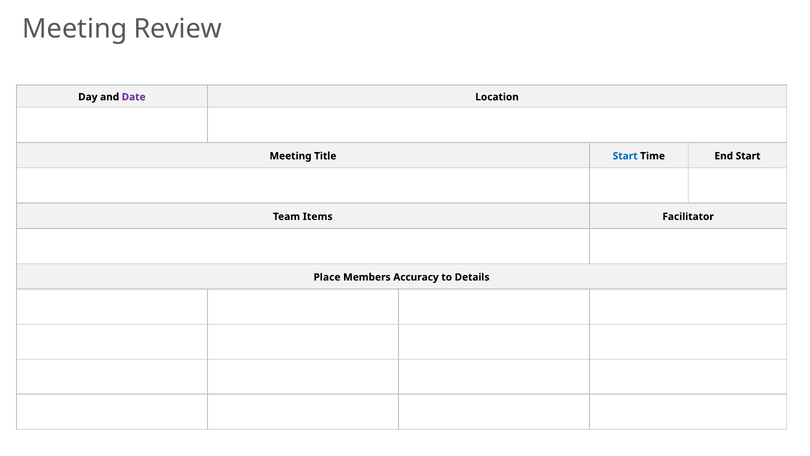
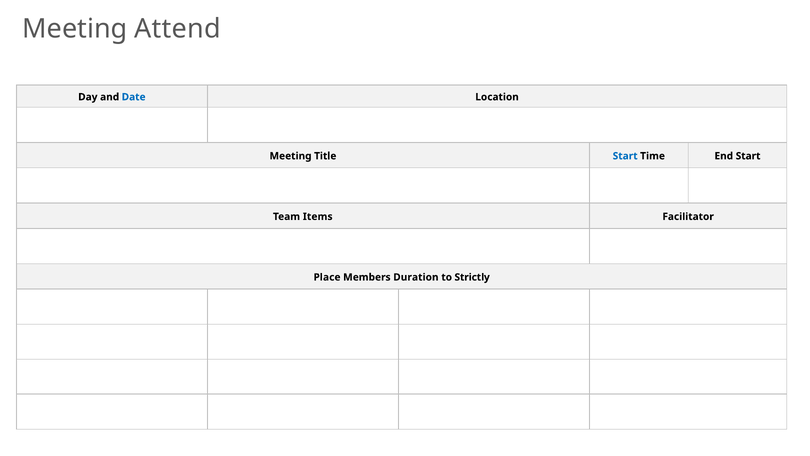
Review: Review -> Attend (178, 29)
Date colour: purple -> blue (134, 97)
Accuracy: Accuracy -> Duration (416, 277)
Details: Details -> Strictly (472, 277)
